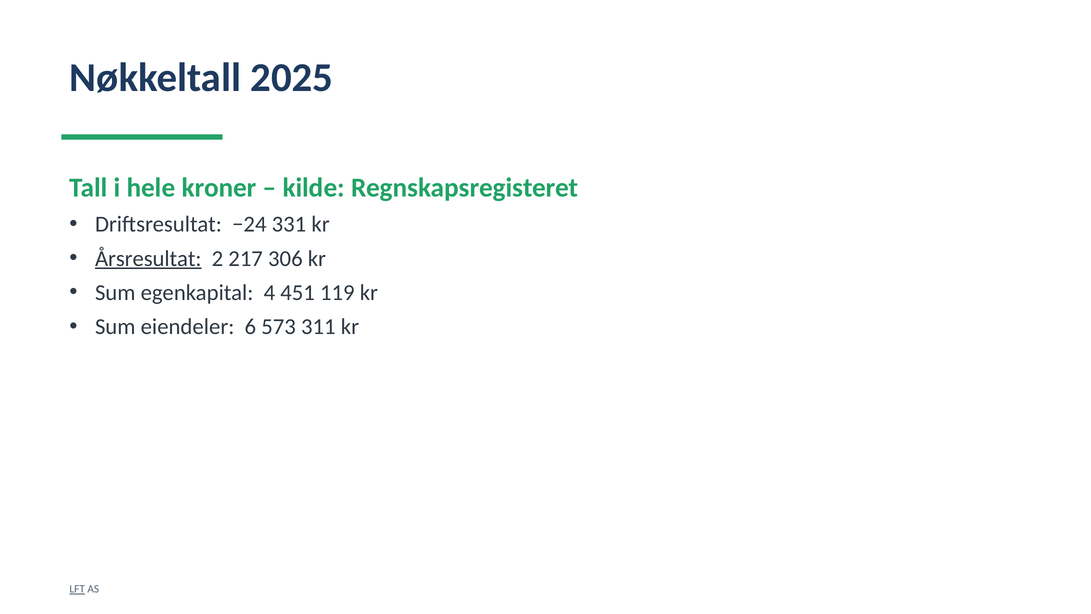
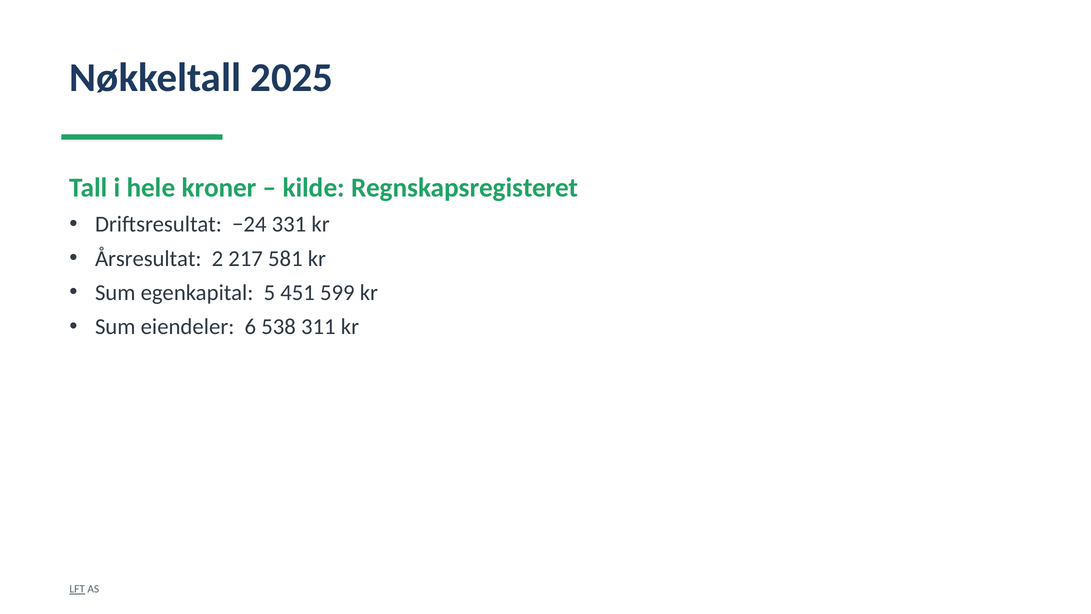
Årsresultat underline: present -> none (148, 258)
306: 306 -> 581 (285, 258)
4: 4 -> 5 (269, 293)
119: 119 -> 599 (337, 293)
573: 573 -> 538 (279, 327)
